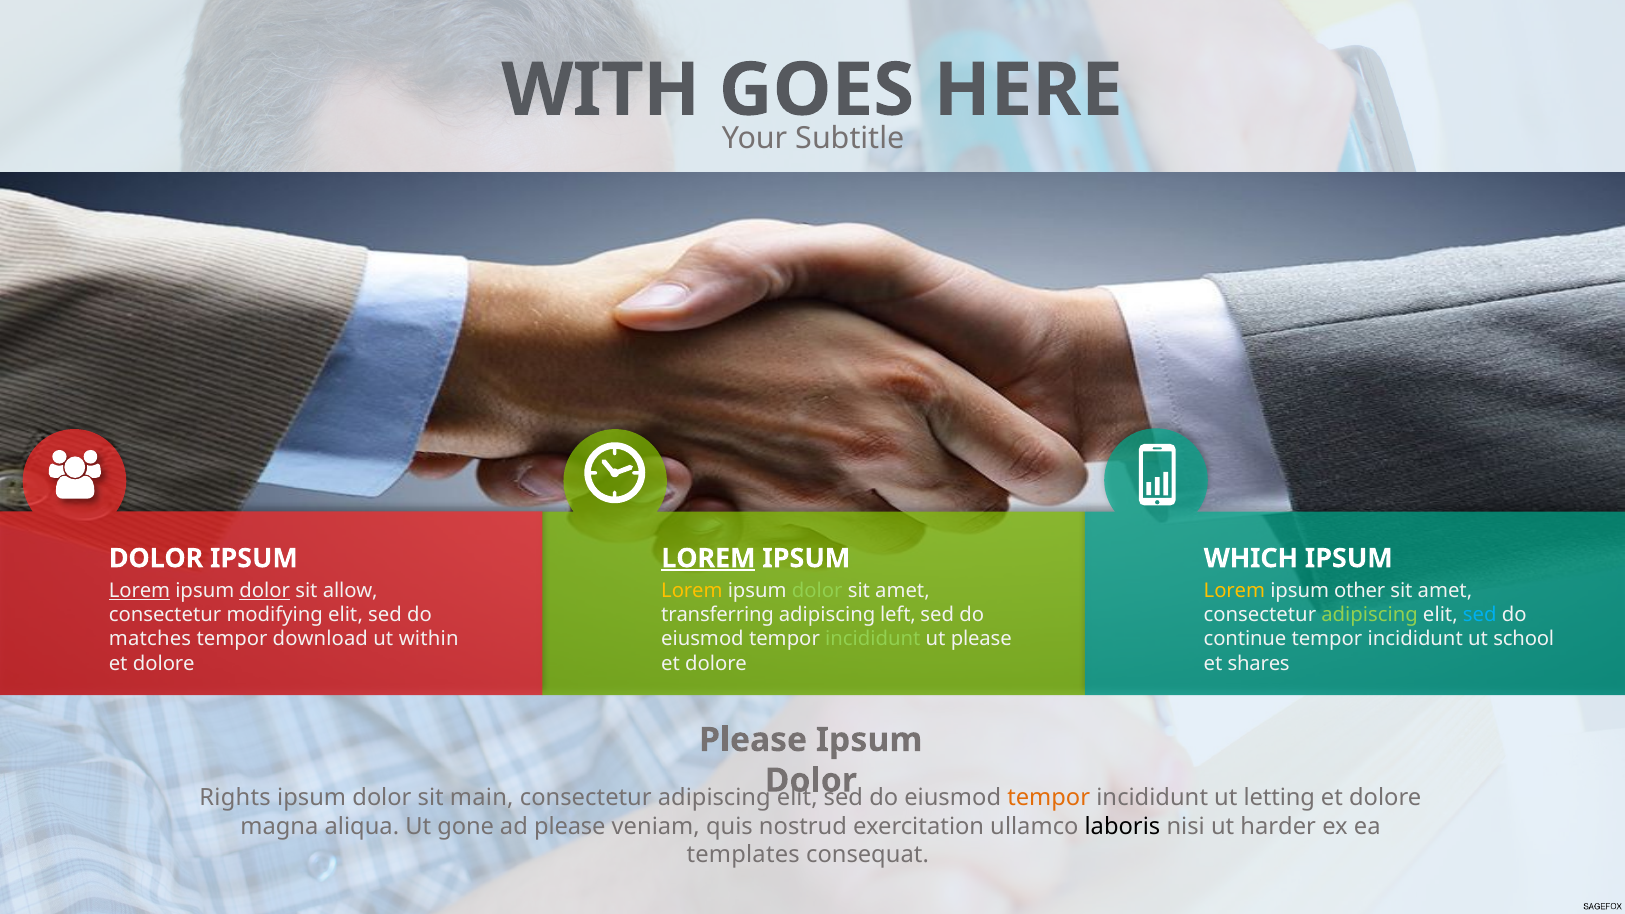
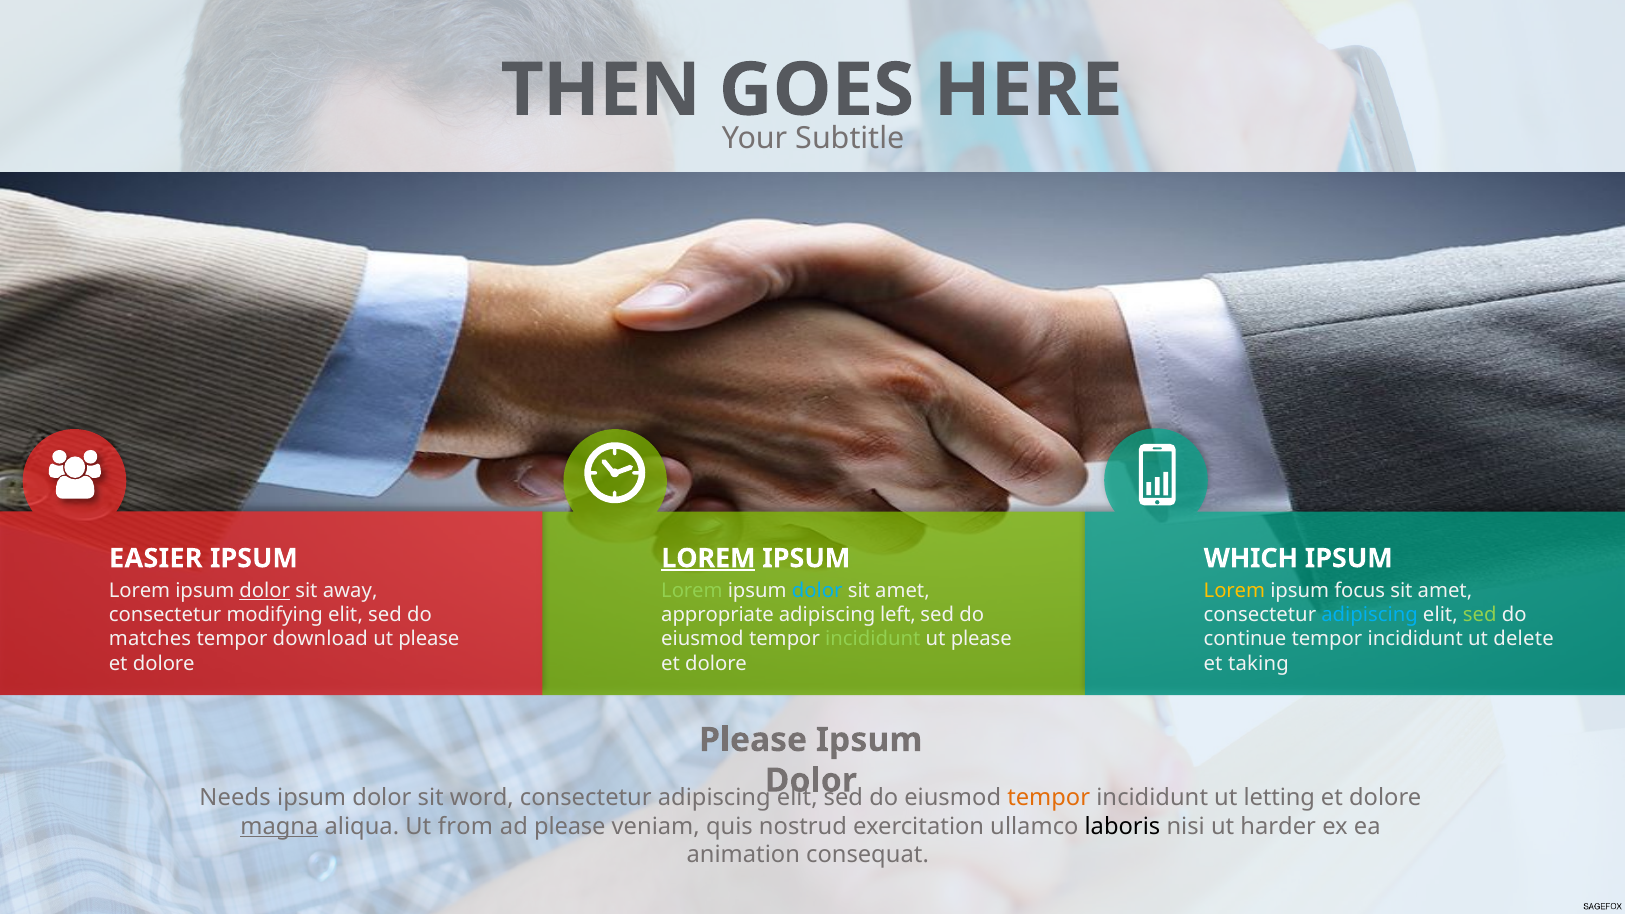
WITH: WITH -> THEN (601, 90)
DOLOR: DOLOR -> EASIER (156, 558)
Lorem underline: present -> none (140, 590)
allow: allow -> away (350, 590)
Lorem colour: yellow -> light green (692, 590)
dolor colour: light green -> light blue (817, 590)
other: other -> focus (1360, 590)
transferring: transferring -> appropriate (717, 615)
adipiscing colour: light green -> light blue (1370, 615)
sed colour: light blue -> light green (1480, 615)
within: within -> please (429, 639)
school: school -> delete (1524, 639)
shares: shares -> taking (1258, 664)
Rights: Rights -> Needs (235, 798)
main: main -> word (482, 798)
magna underline: none -> present (279, 826)
gone: gone -> from (465, 826)
templates: templates -> animation (743, 855)
